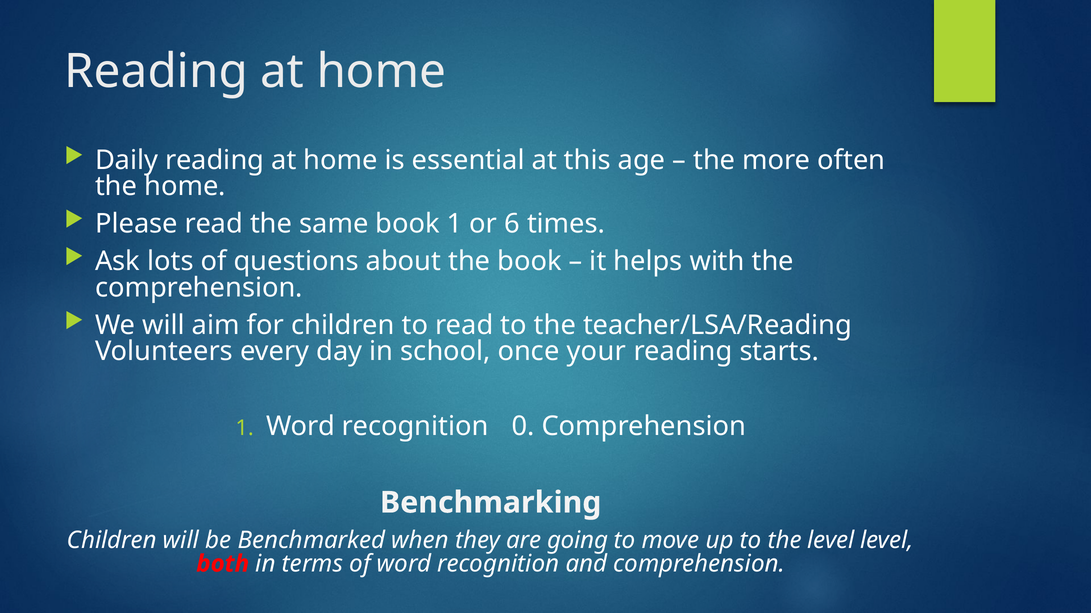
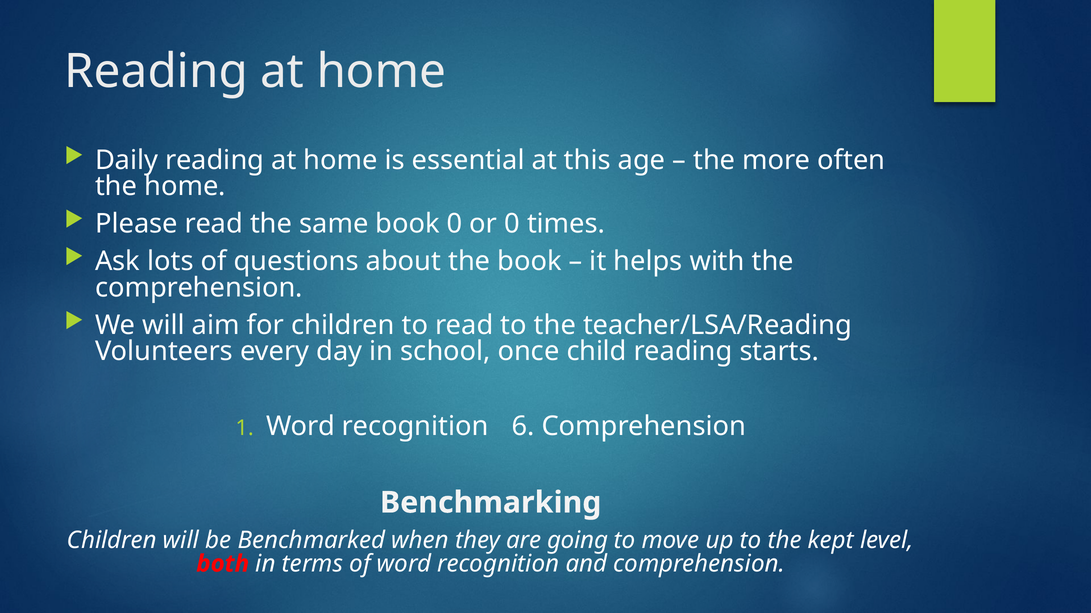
book 1: 1 -> 0 (455, 224)
or 6: 6 -> 0 (512, 224)
your: your -> child (597, 352)
0: 0 -> 6 (523, 427)
the level: level -> kept (831, 541)
